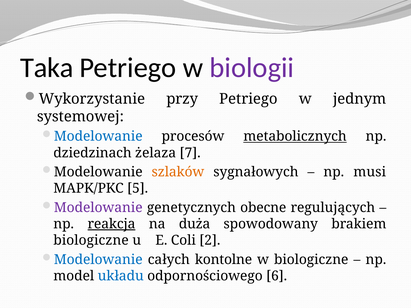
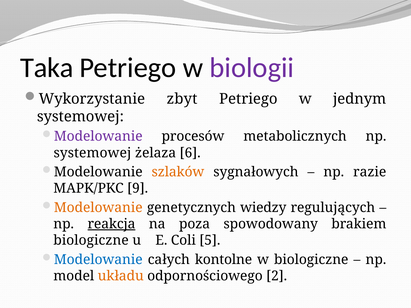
przy: przy -> zbyt (182, 99)
Modelowanie colour: blue -> purple (98, 137)
metabolicznych underline: present -> none (295, 137)
dziedzinach: dziedzinach -> systemowej (92, 153)
7: 7 -> 6 (190, 153)
musi: musi -> razie (370, 172)
5: 5 -> 9 (138, 189)
Modelowanie colour: purple -> orange (98, 208)
obecne: obecne -> wiedzy (263, 208)
duża: duża -> poza (195, 224)
2: 2 -> 5 (210, 241)
układu colour: blue -> orange (121, 276)
6: 6 -> 2 (277, 276)
